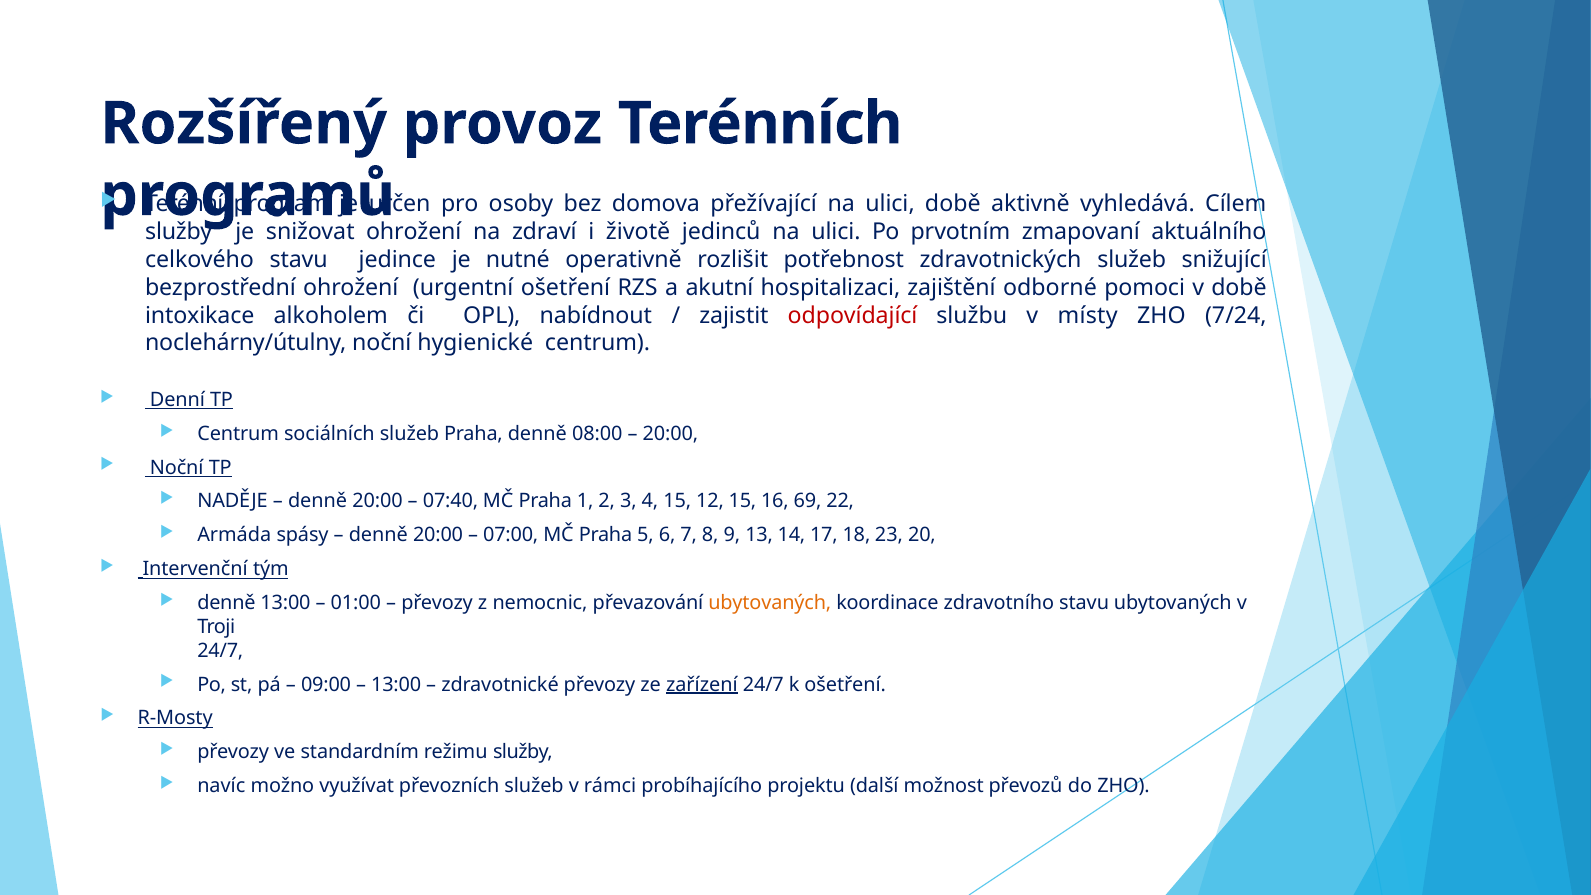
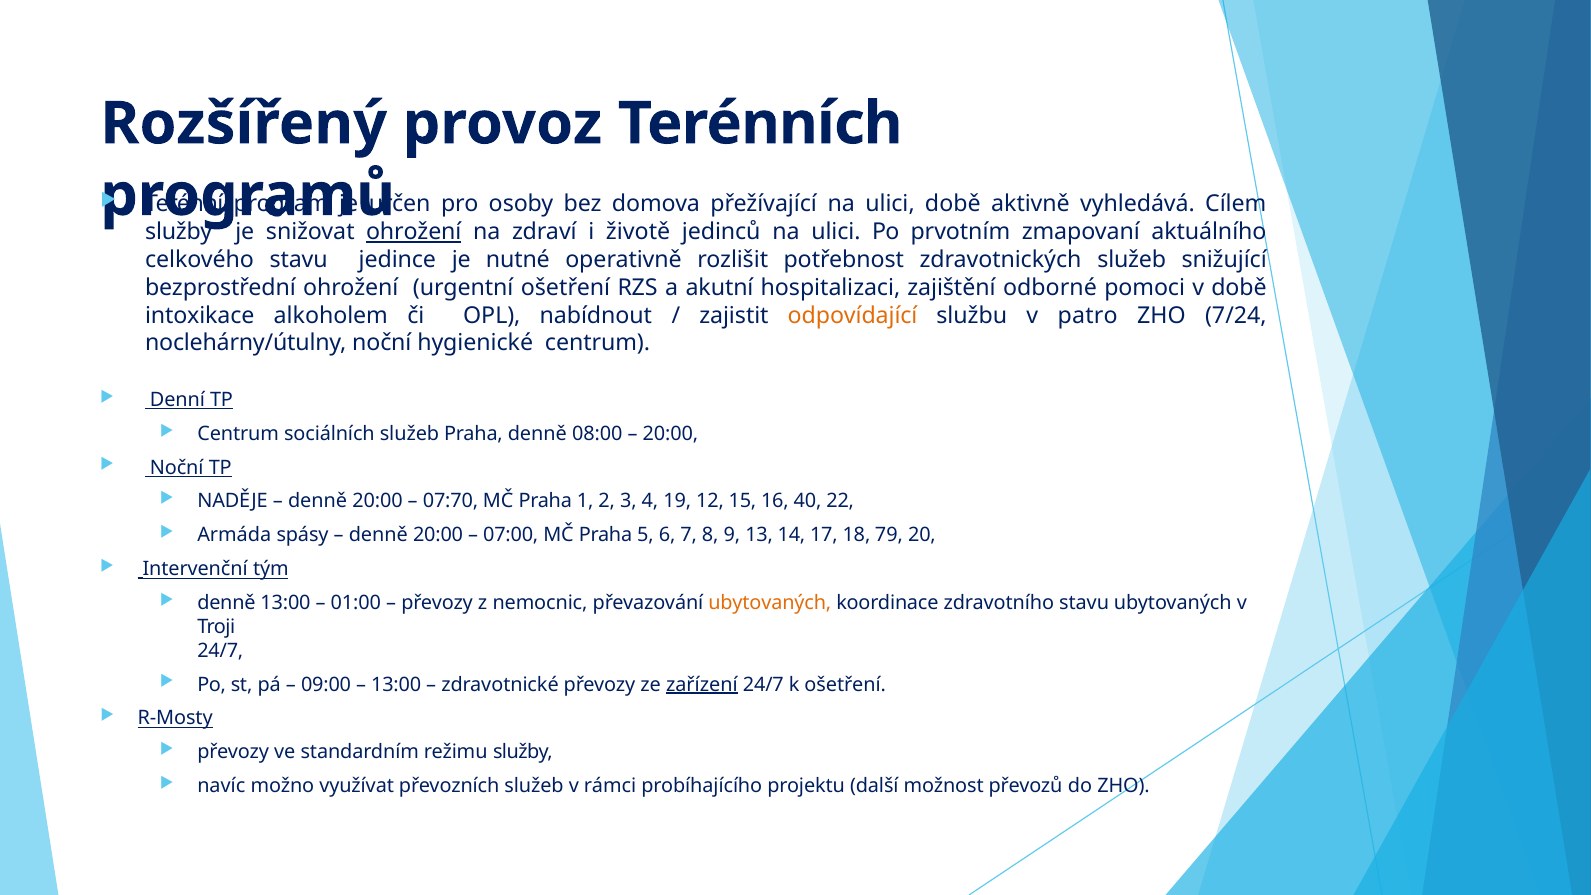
ohrožení underline: none -> present (414, 232)
odpovídající colour: red -> orange (853, 315)
místy: místy -> patro (1088, 315)
07:40: 07:40 -> 07:70 (450, 501)
4 15: 15 -> 19 (677, 501)
69: 69 -> 40 (807, 501)
23: 23 -> 79 (889, 535)
